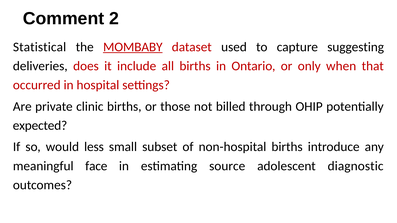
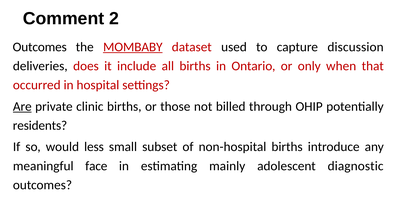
Statistical: Statistical -> Outcomes (40, 47)
suggesting: suggesting -> discussion (356, 47)
Are underline: none -> present (22, 107)
expected: expected -> residents (40, 126)
source: source -> mainly (227, 166)
